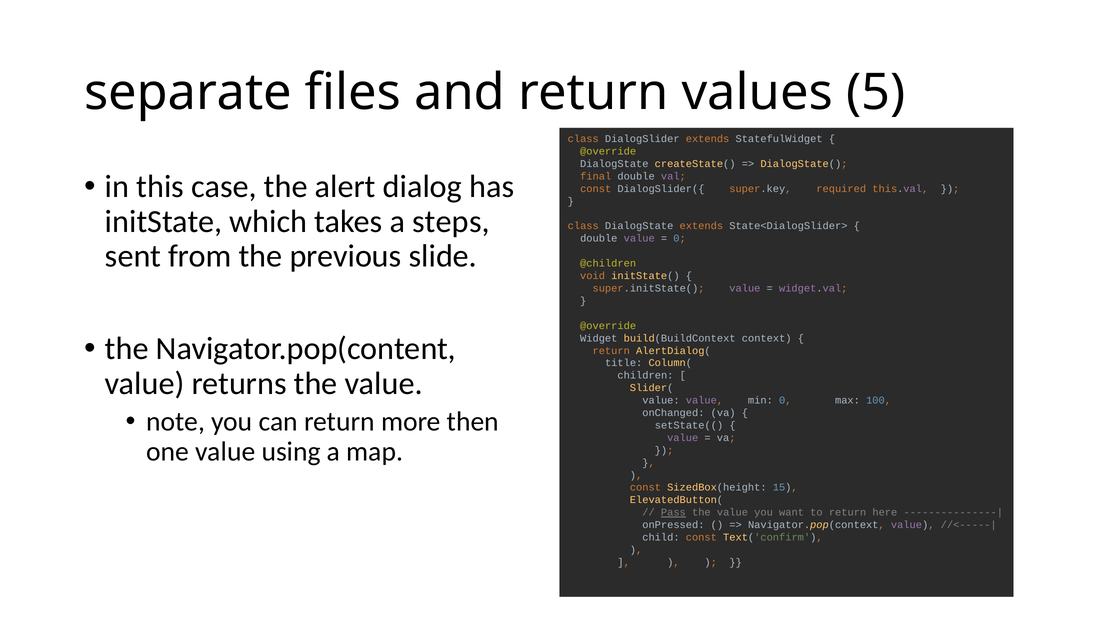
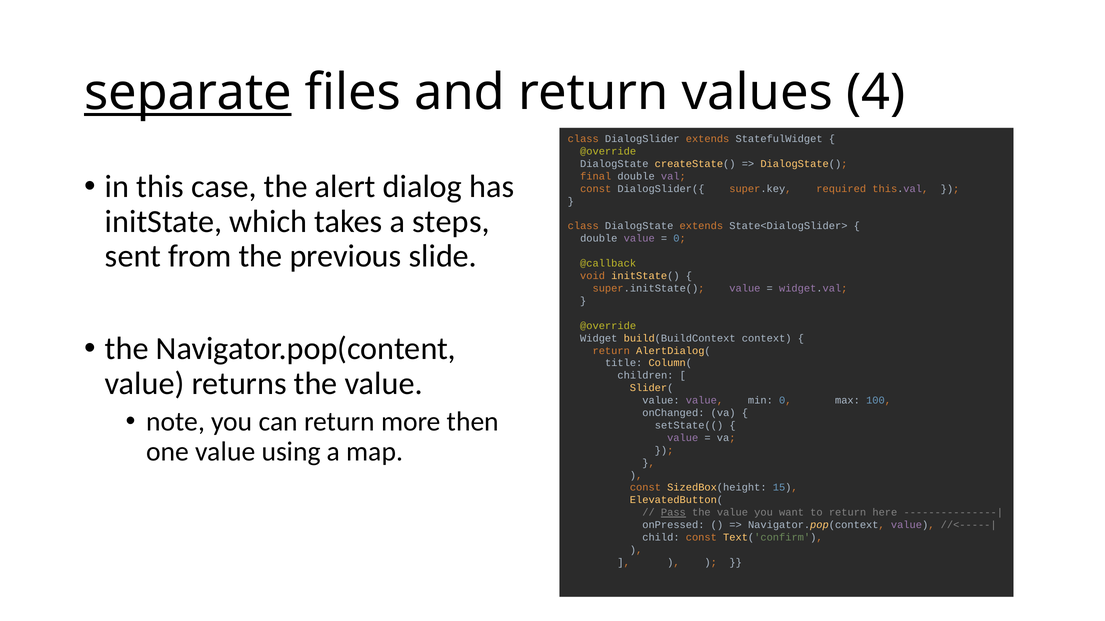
separate underline: none -> present (188, 93)
5: 5 -> 4 (876, 93)
@children: @children -> @callback (608, 264)
